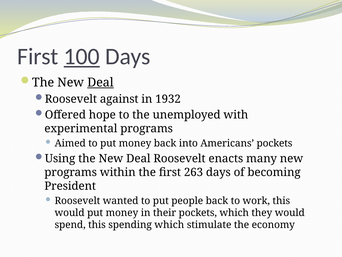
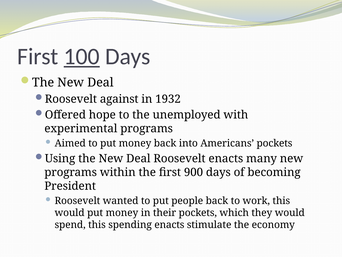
Deal underline: present -> none (100, 82)
263: 263 -> 900 (193, 172)
spending which: which -> enacts (169, 224)
